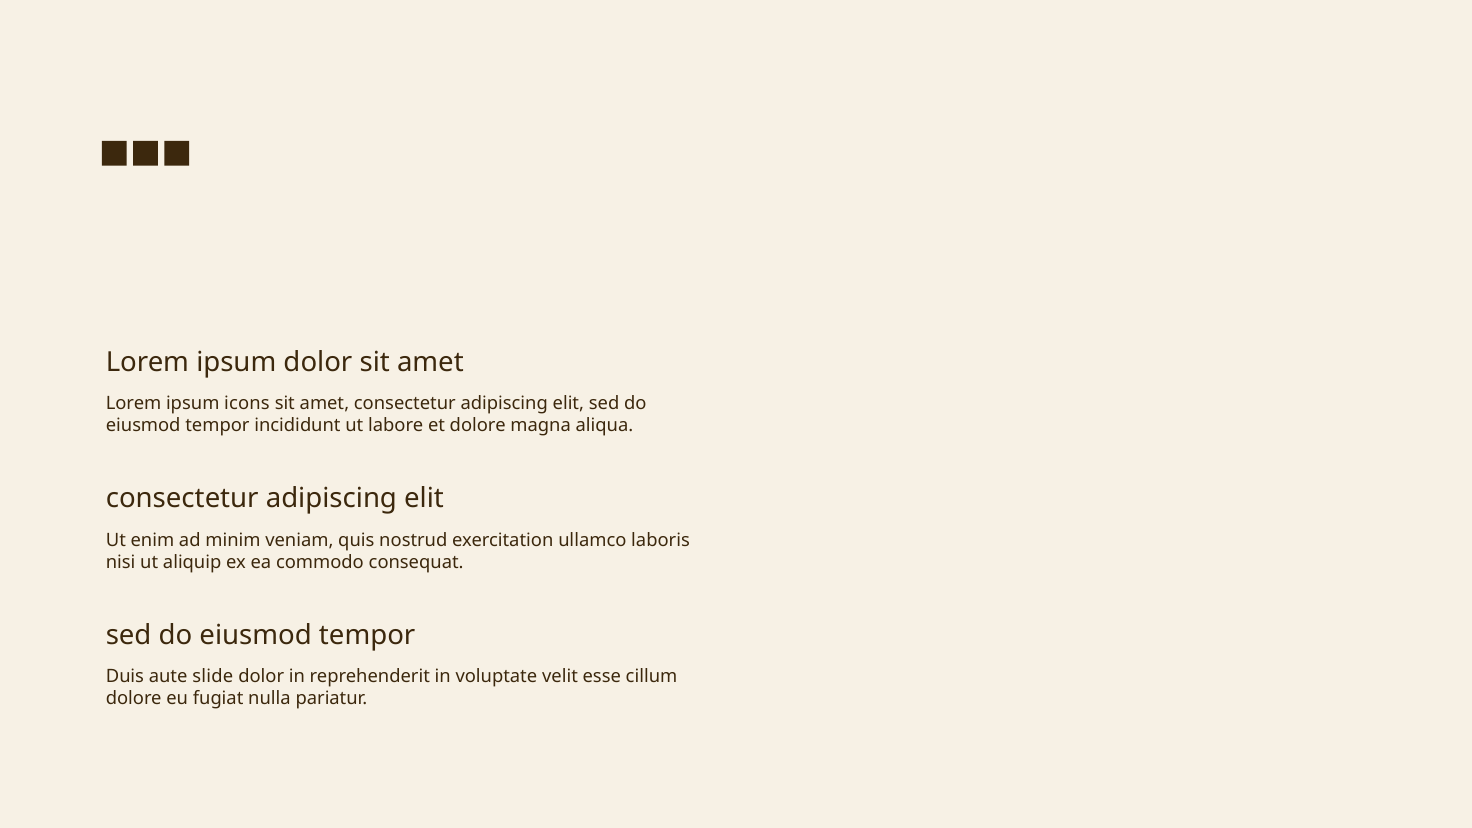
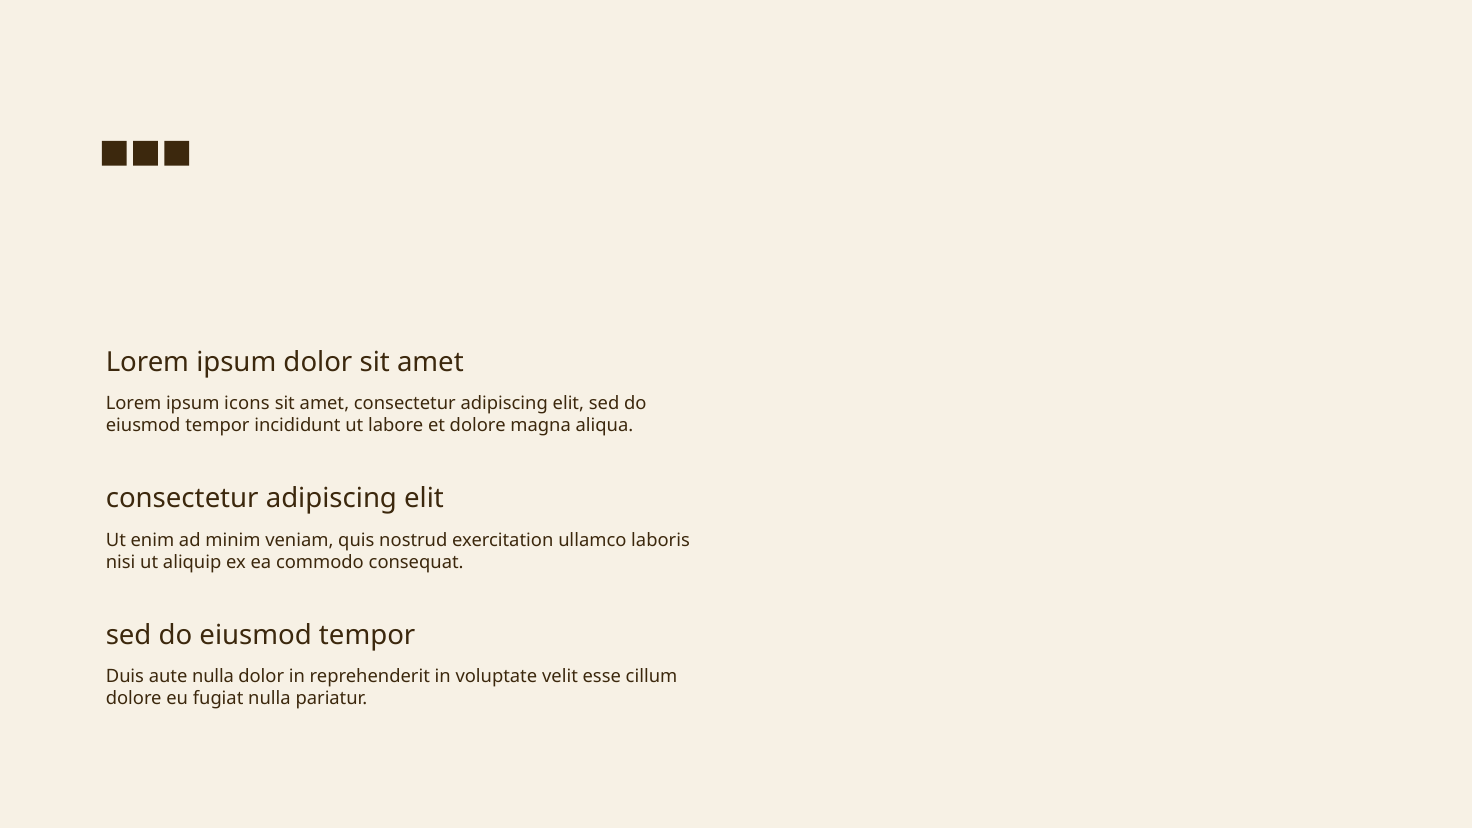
aute slide: slide -> nulla (213, 677)
